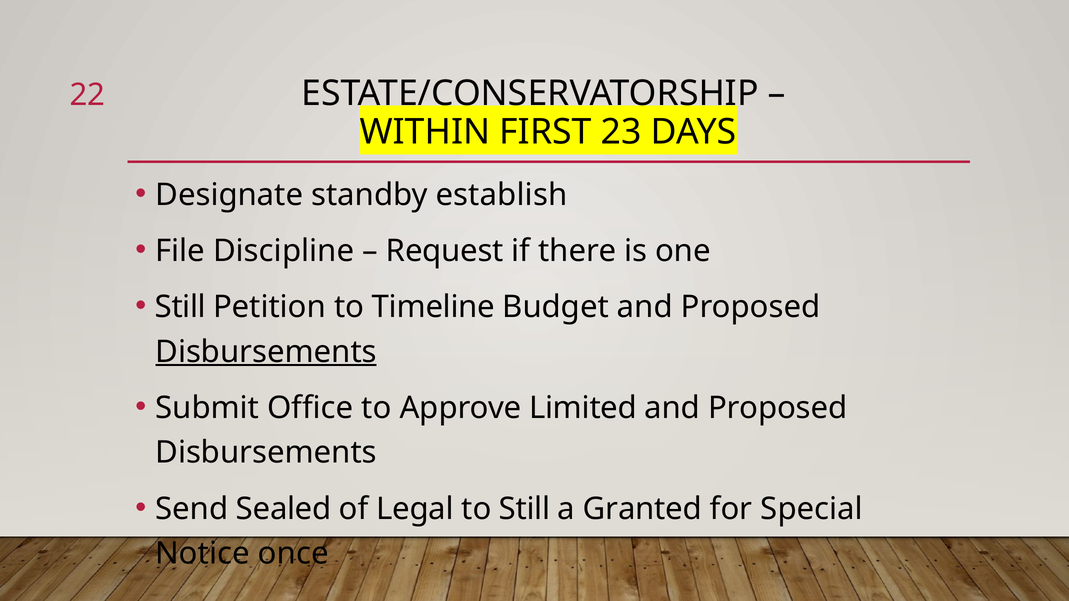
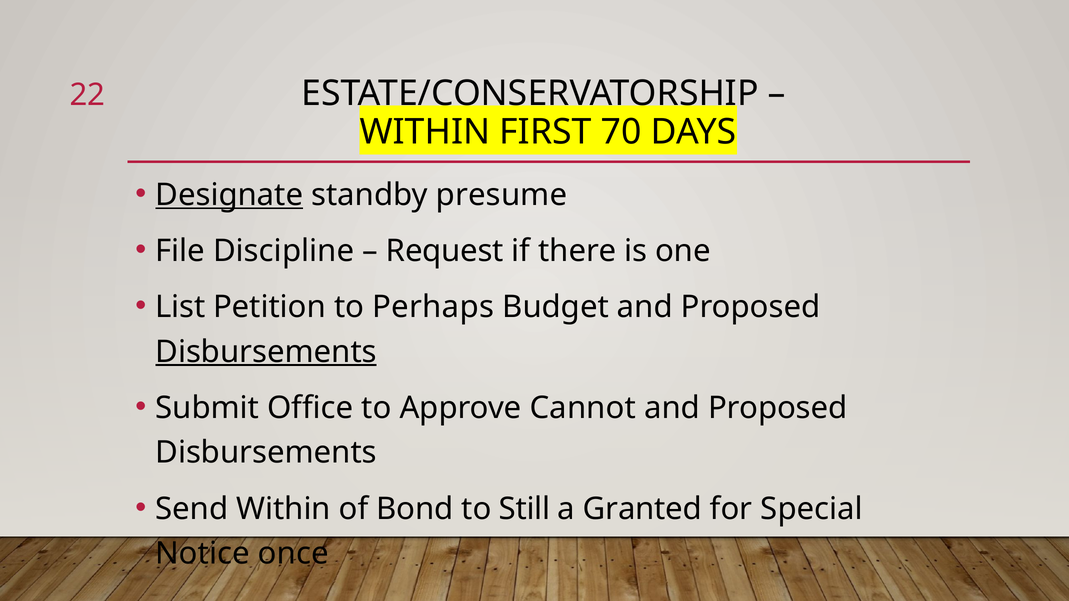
23: 23 -> 70 (621, 132)
Designate underline: none -> present (229, 195)
establish: establish -> presume (502, 195)
Still: Still -> List (180, 307)
Timeline: Timeline -> Perhaps (433, 307)
Limited: Limited -> Cannot (583, 408)
Send Sealed: Sealed -> Within (284, 509)
Legal: Legal -> Bond (415, 509)
